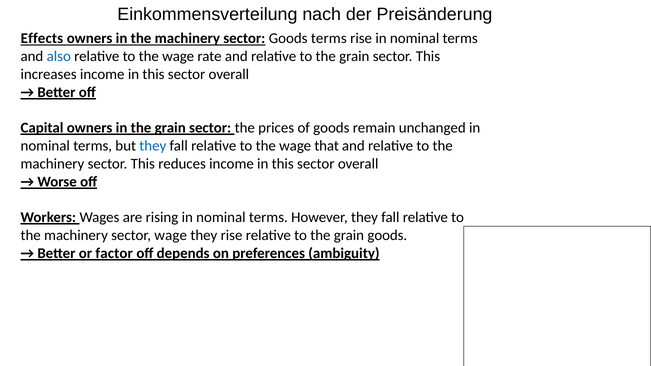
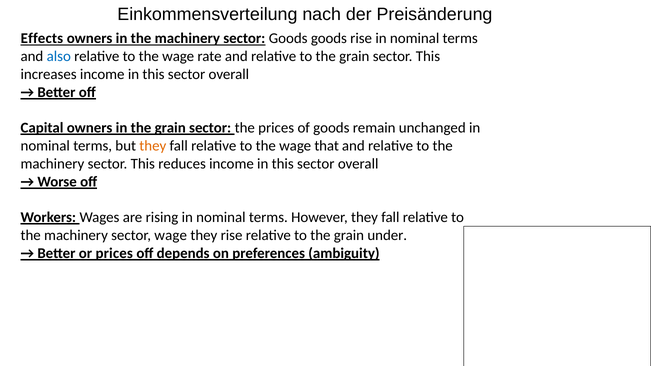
Goods terms: terms -> goods (329, 39)
they colour: blue -> orange (153, 146)
grain goods: goods -> under (387, 235)
or factor: factor -> prices (114, 253)
